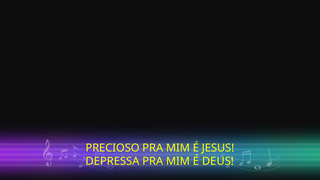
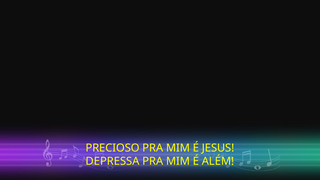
DEUS: DEUS -> ALÉM (218, 161)
